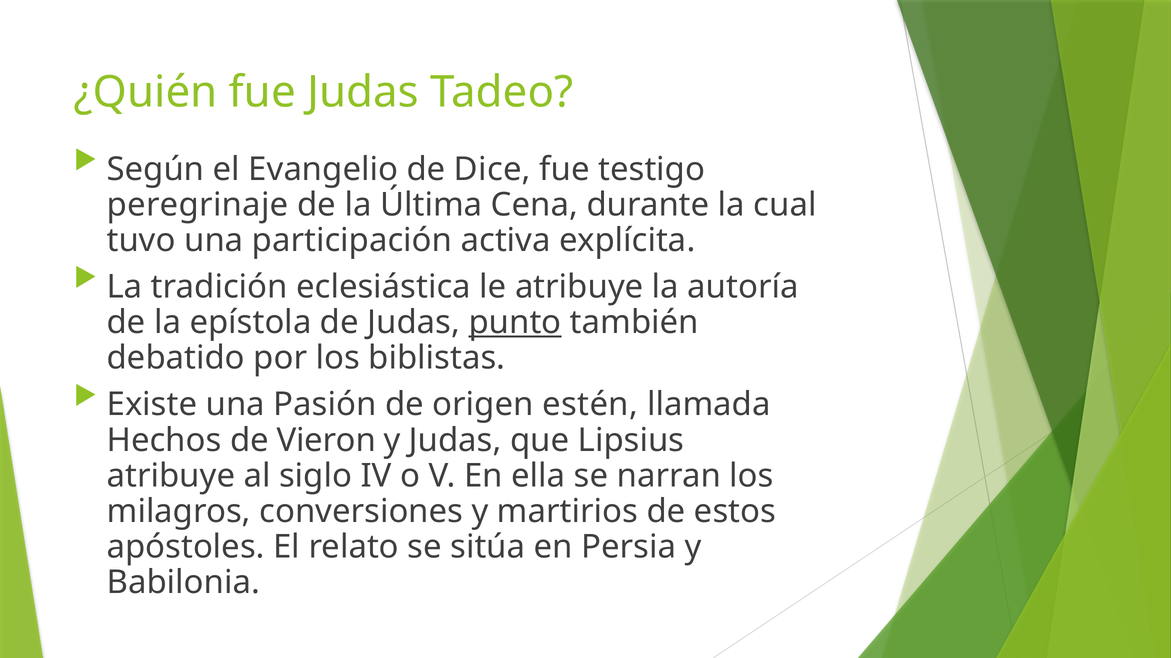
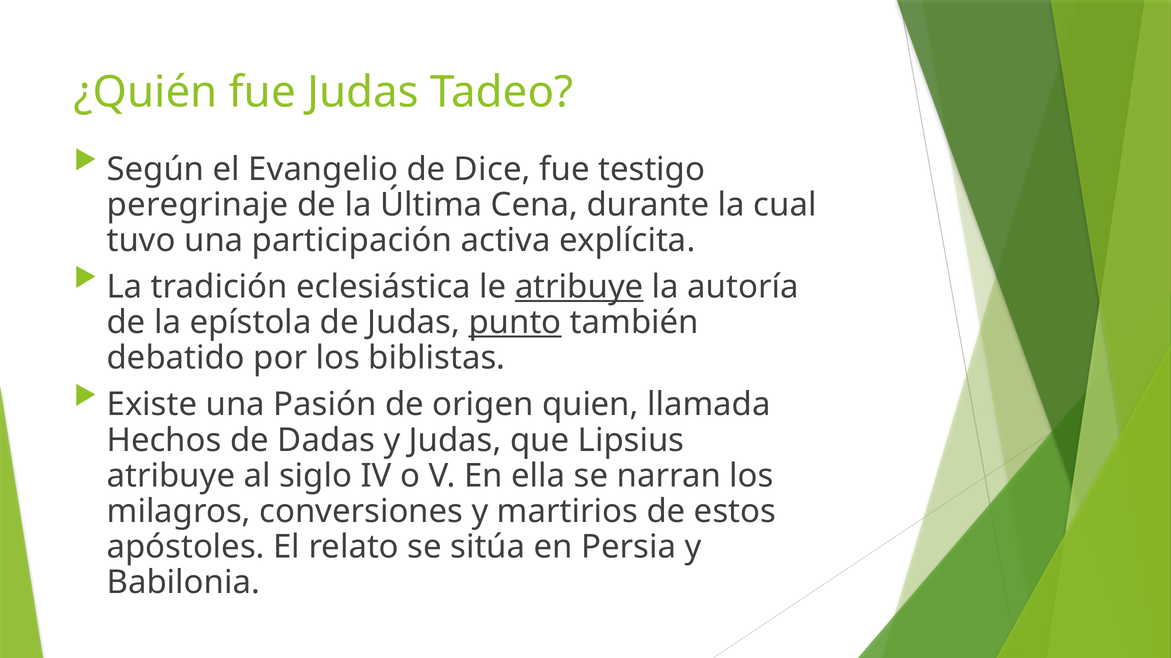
atribuye underline: none -> present (579, 287)
estén: estén -> quien (590, 405)
Vieron: Vieron -> Dadas (326, 441)
